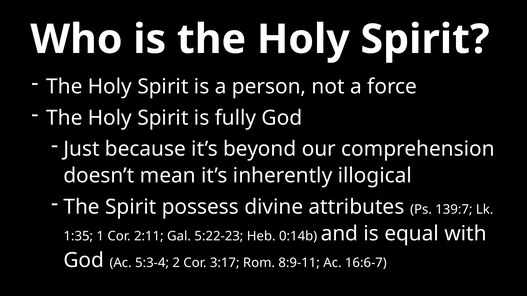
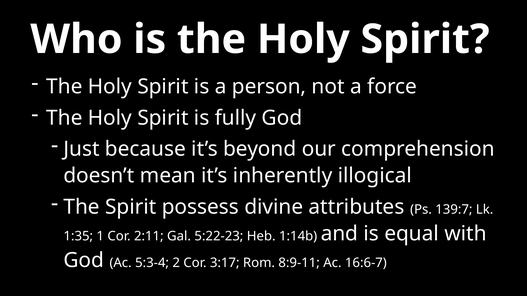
0:14b: 0:14b -> 1:14b (298, 236)
